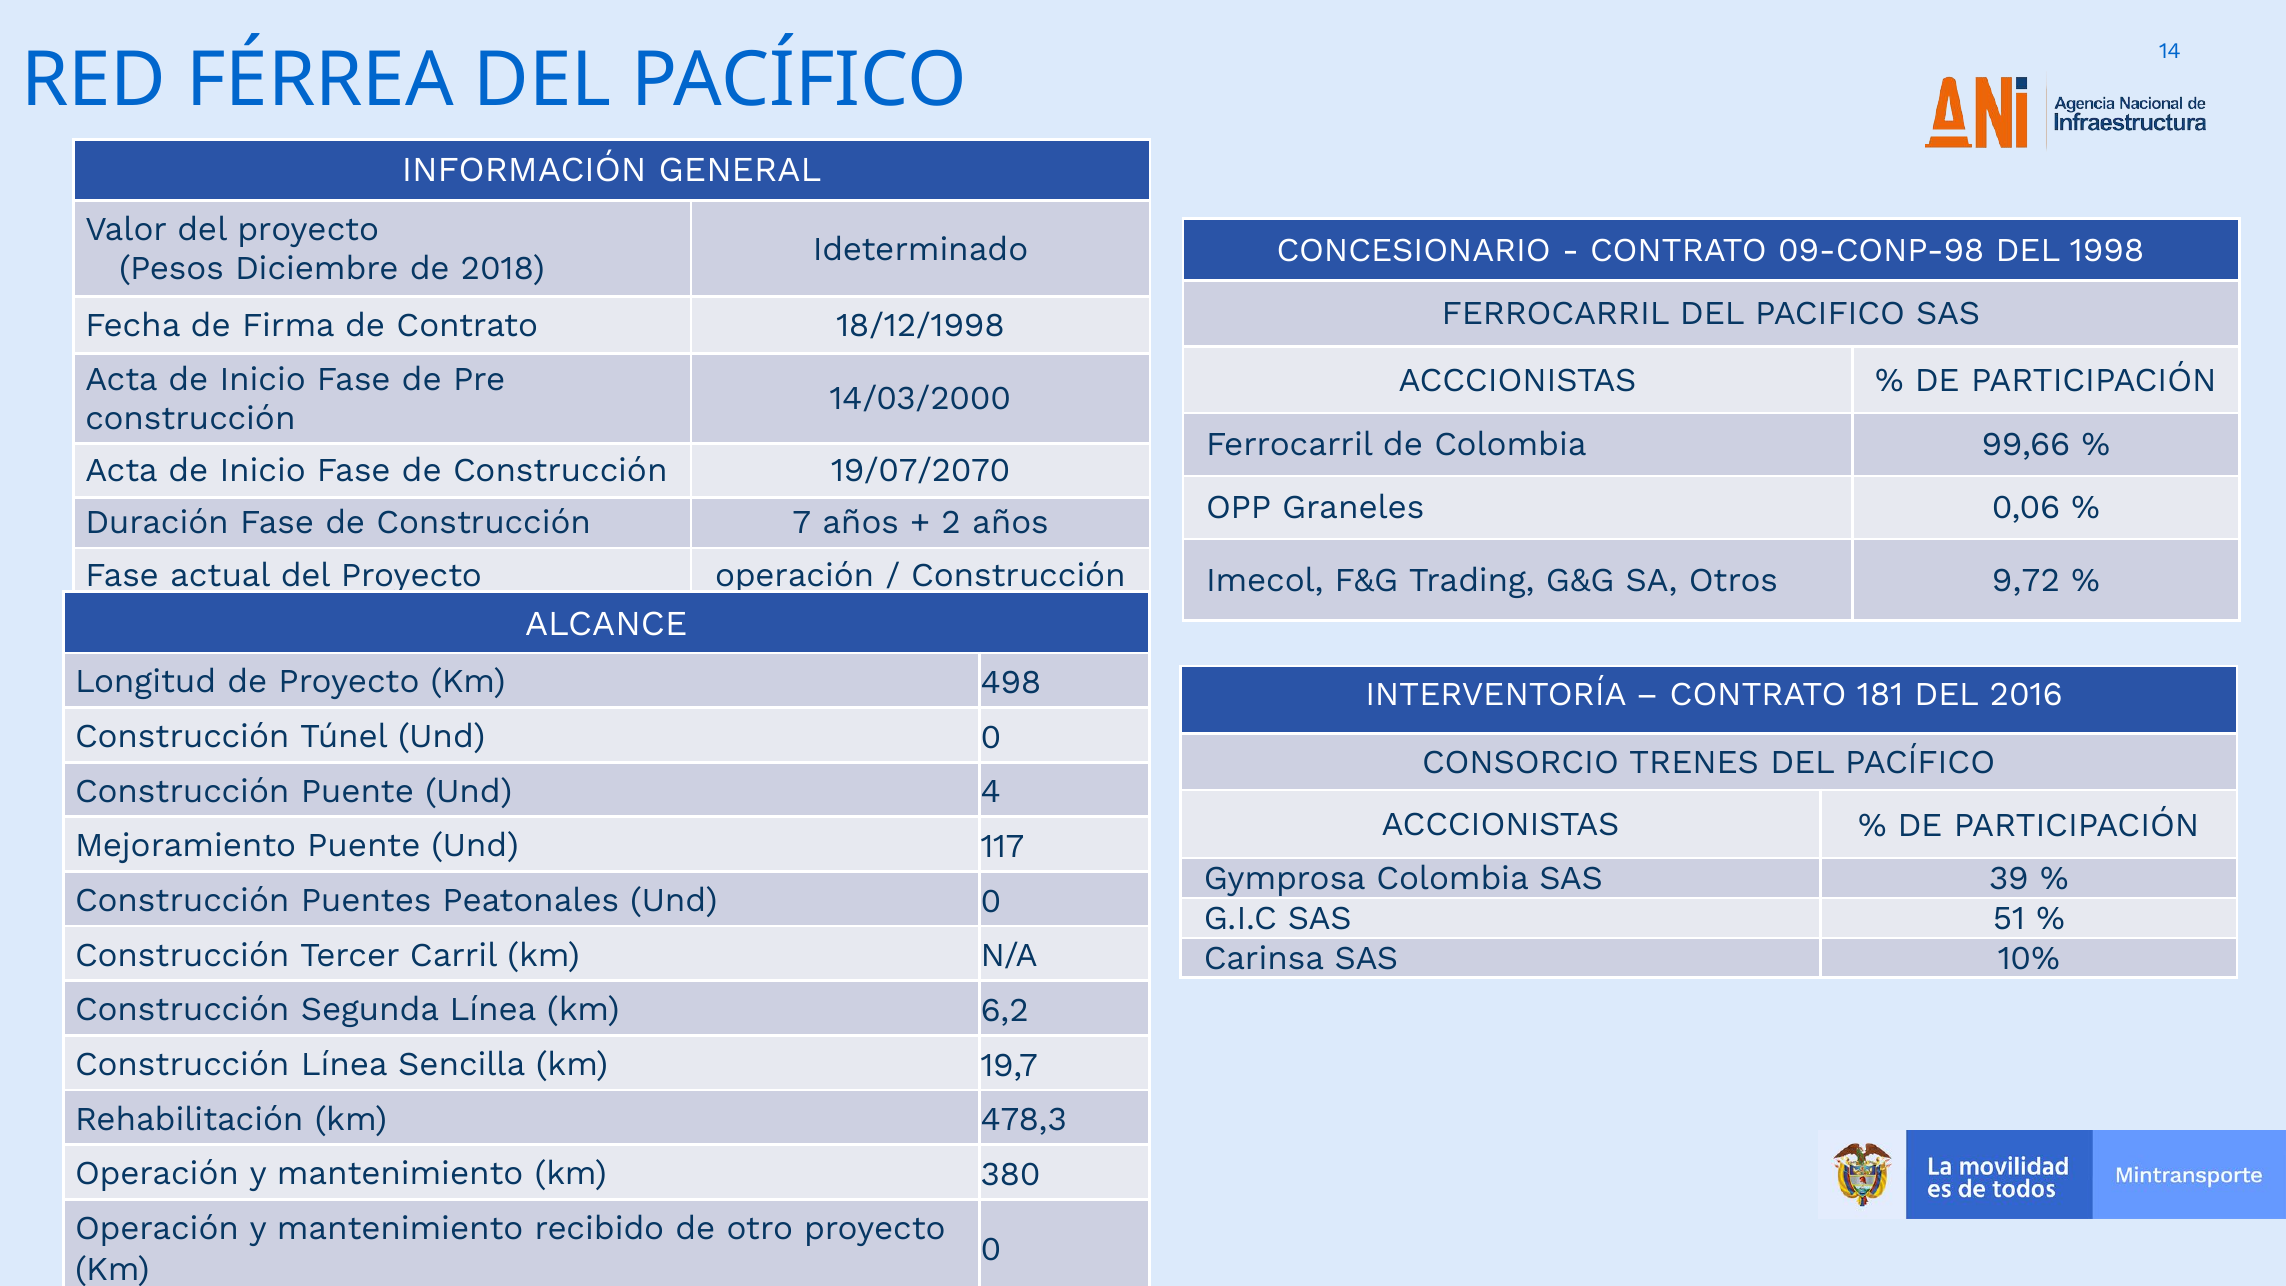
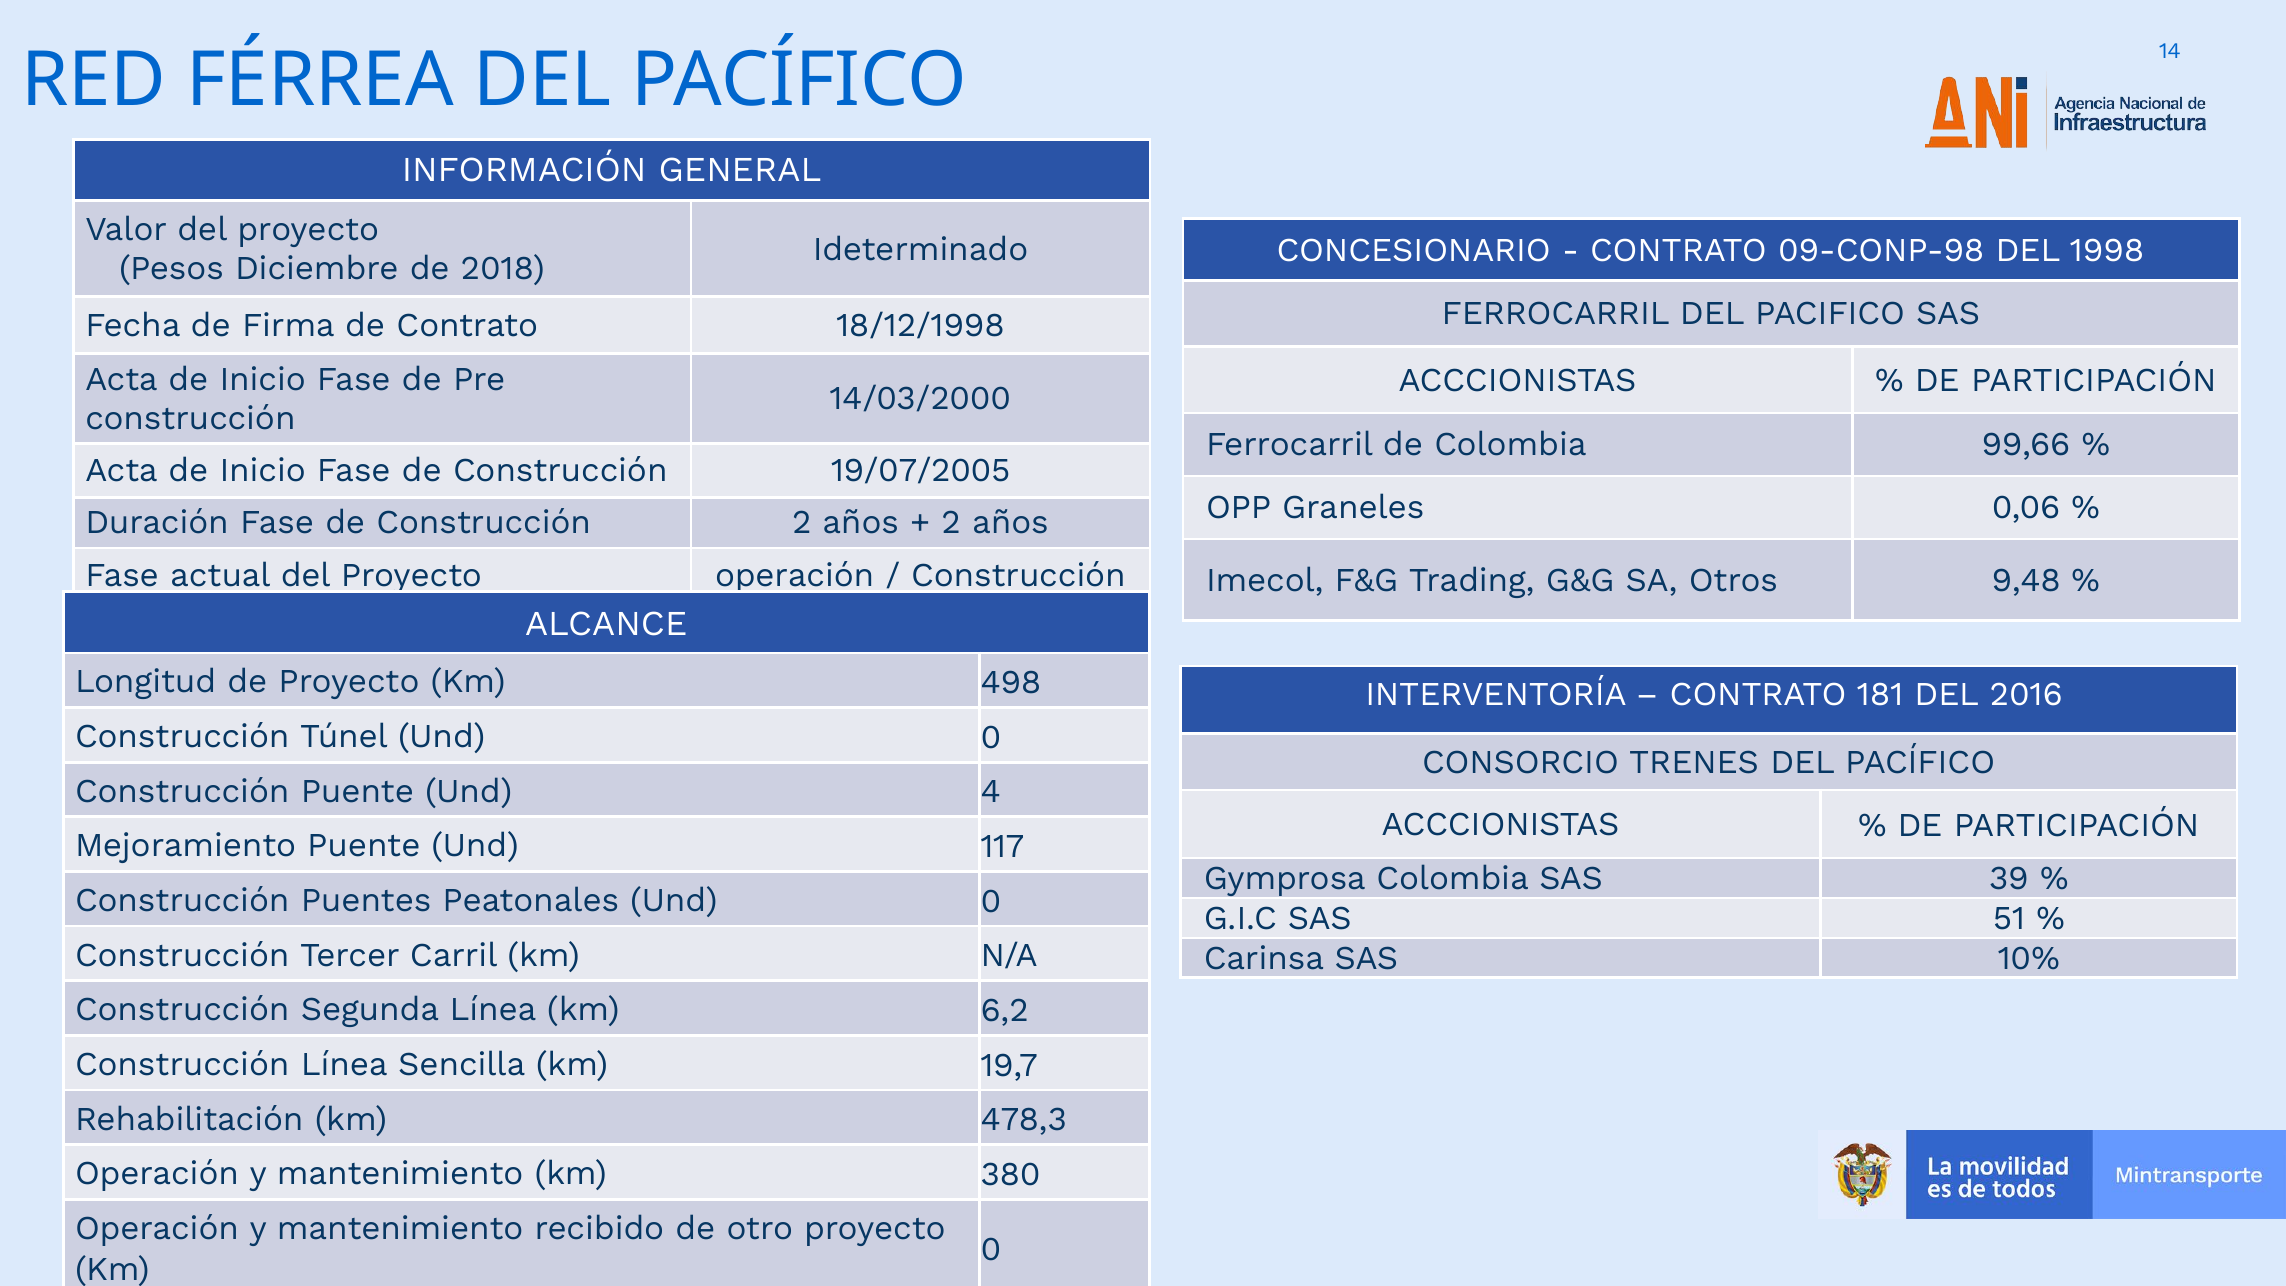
19/07/2070: 19/07/2070 -> 19/07/2005 (921, 471)
Construcción 7: 7 -> 2 (802, 523)
9,72: 9,72 -> 9,48 (2026, 580)
